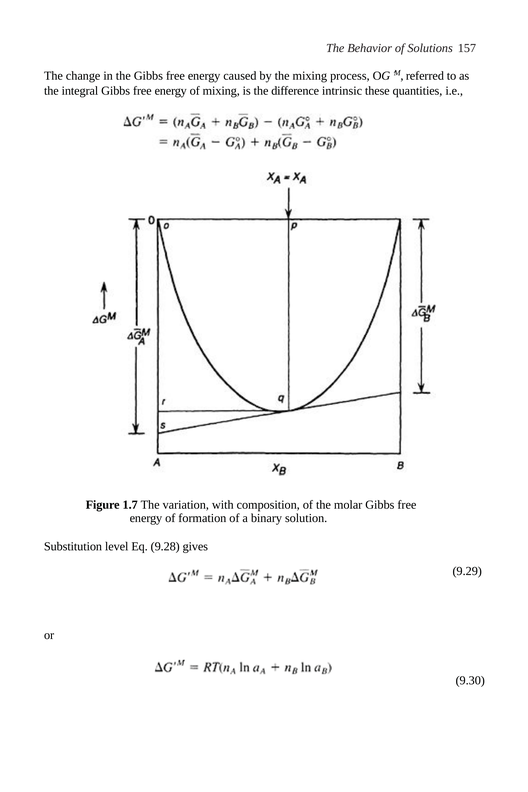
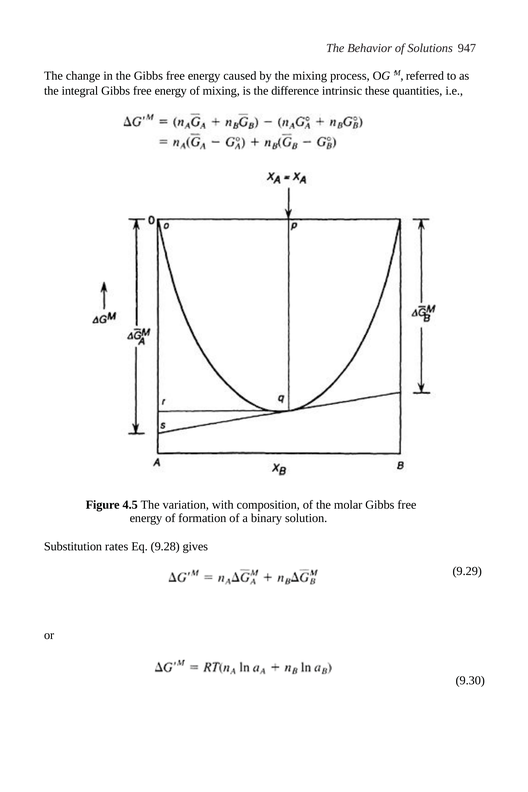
157: 157 -> 947 (467, 48)
1.7: 1.7 -> 4.5 (130, 505)
level: level -> rates (117, 547)
